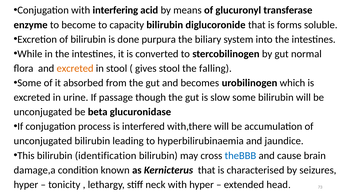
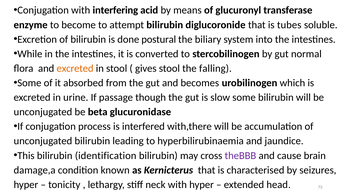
capacity: capacity -> attempt (127, 25)
forms: forms -> tubes (289, 25)
purpura: purpura -> postural (159, 39)
theBBB colour: blue -> purple (240, 156)
